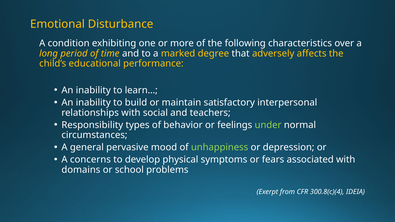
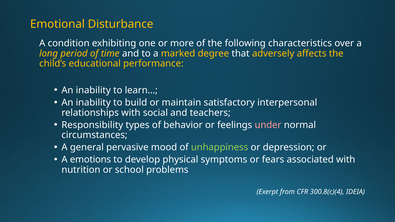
under colour: light green -> pink (268, 125)
concerns: concerns -> emotions (90, 160)
domains: domains -> nutrition (81, 170)
